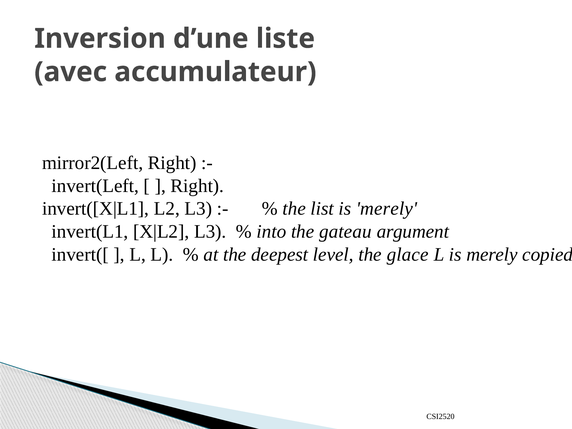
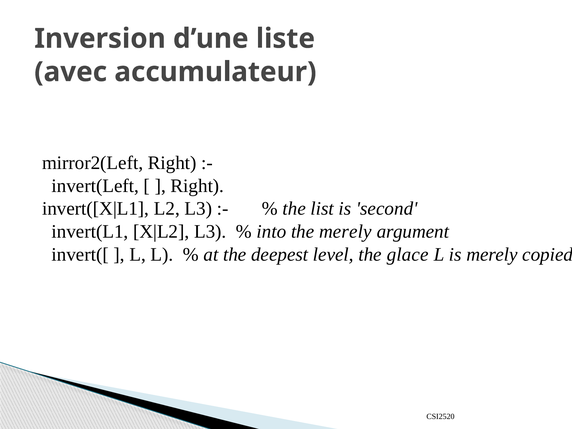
list is merely: merely -> second (387, 209)
the gateau: gateau -> merely (345, 232)
